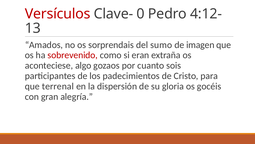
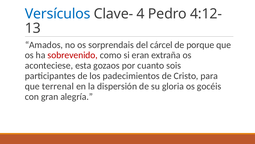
Versículos colour: red -> blue (58, 14)
0: 0 -> 4 (141, 14)
sumo: sumo -> cárcel (161, 45)
imagen: imagen -> porque (200, 45)
algo: algo -> esta (83, 65)
